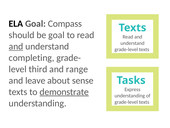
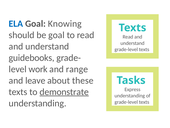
ELA colour: black -> blue (16, 24)
Compass: Compass -> Knowing (65, 24)
and underline: present -> none (16, 46)
completing: completing -> guidebooks (32, 58)
third: third -> work (38, 69)
sense: sense -> these (83, 80)
